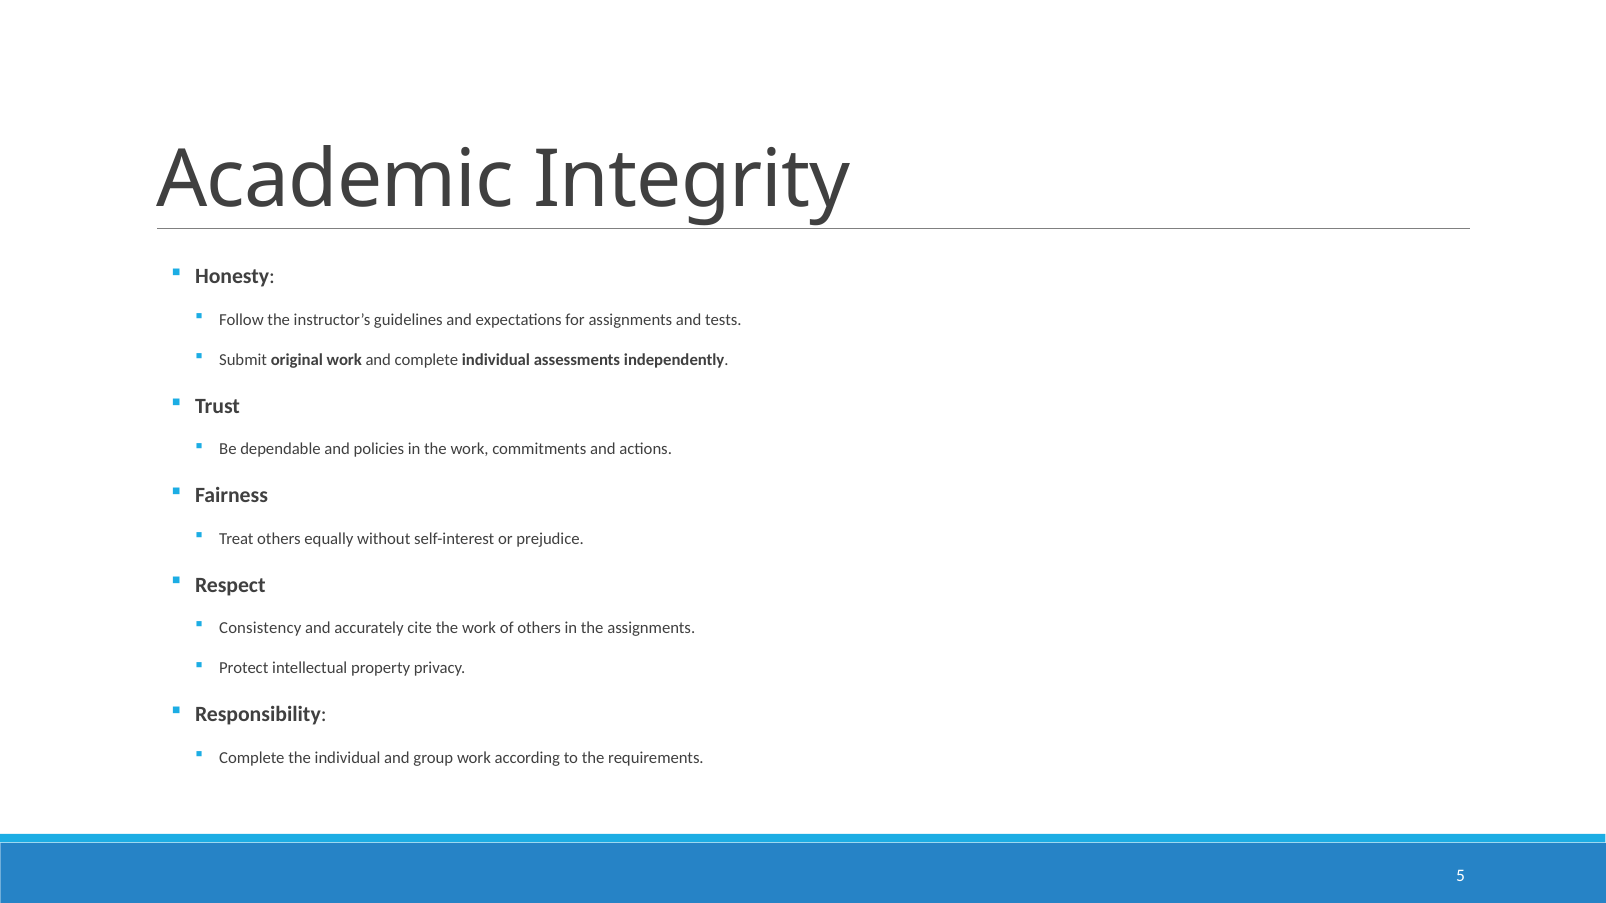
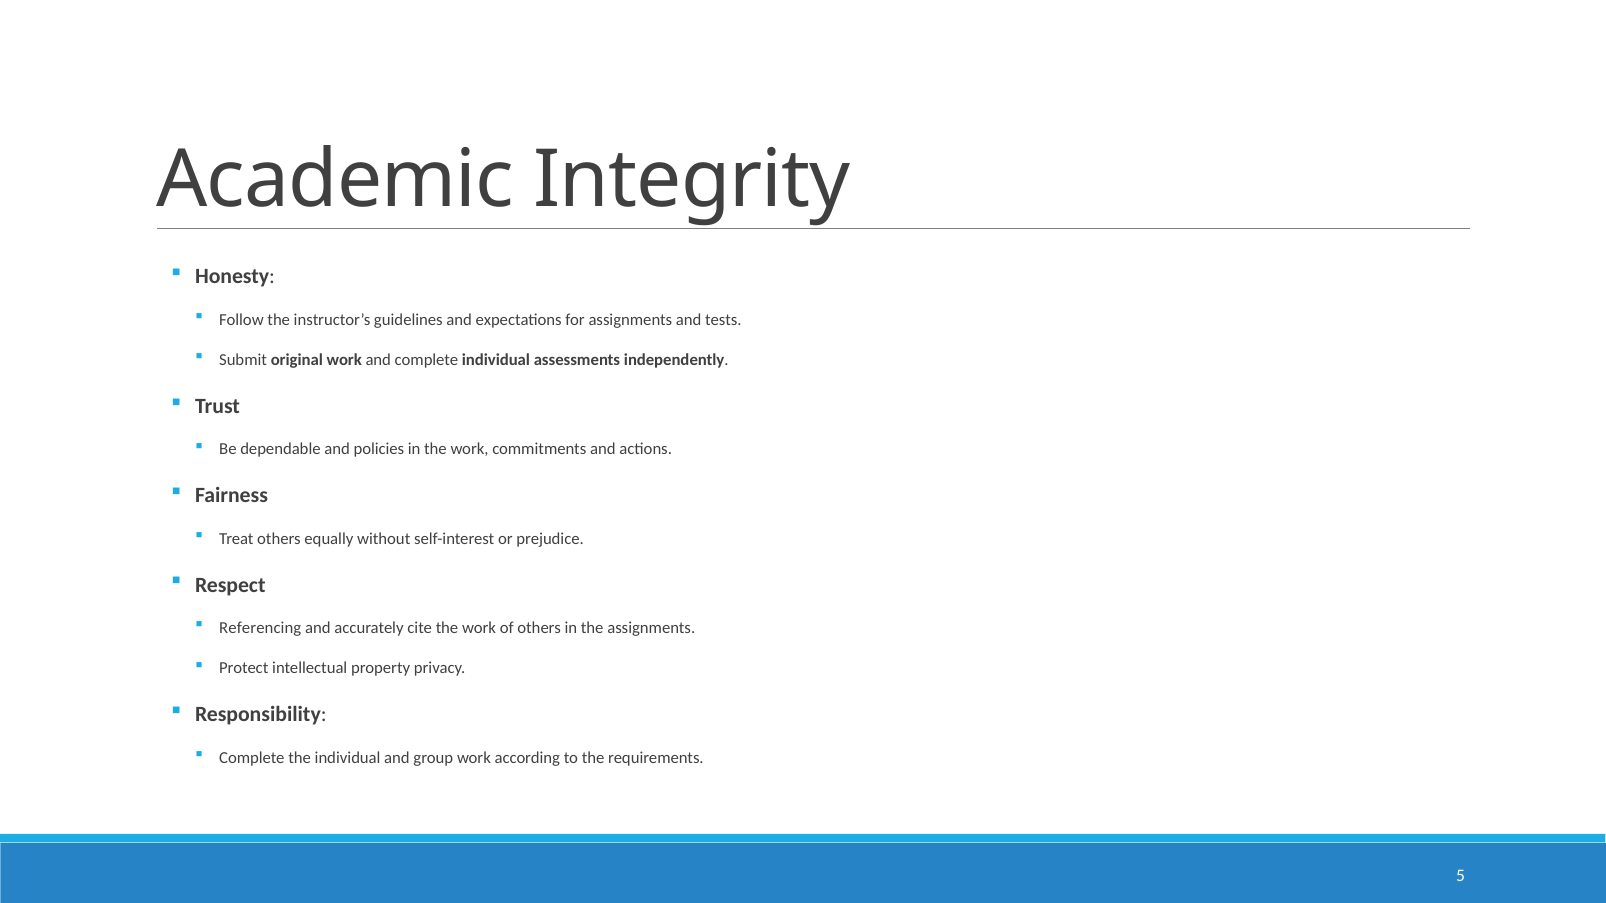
Consistency: Consistency -> Referencing (260, 628)
